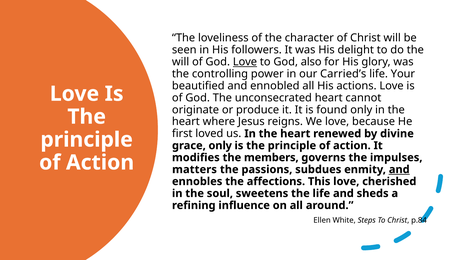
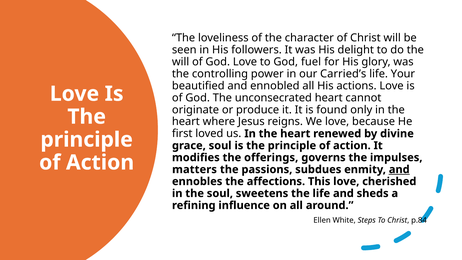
Love underline: present -> none (245, 62)
also: also -> fuel (311, 62)
grace only: only -> soul (220, 146)
members: members -> offerings (271, 157)
